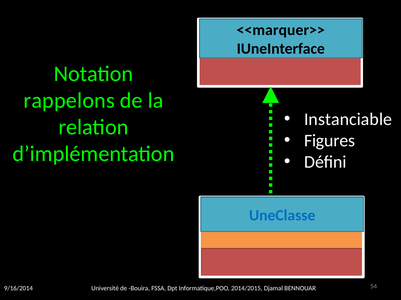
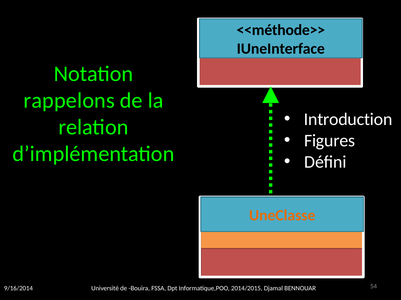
<<marquer>>: <<marquer>> -> <<méthode>> (281, 30)
Instanciable: Instanciable -> Introduction (348, 120)
UneClasse colour: blue -> orange (282, 216)
